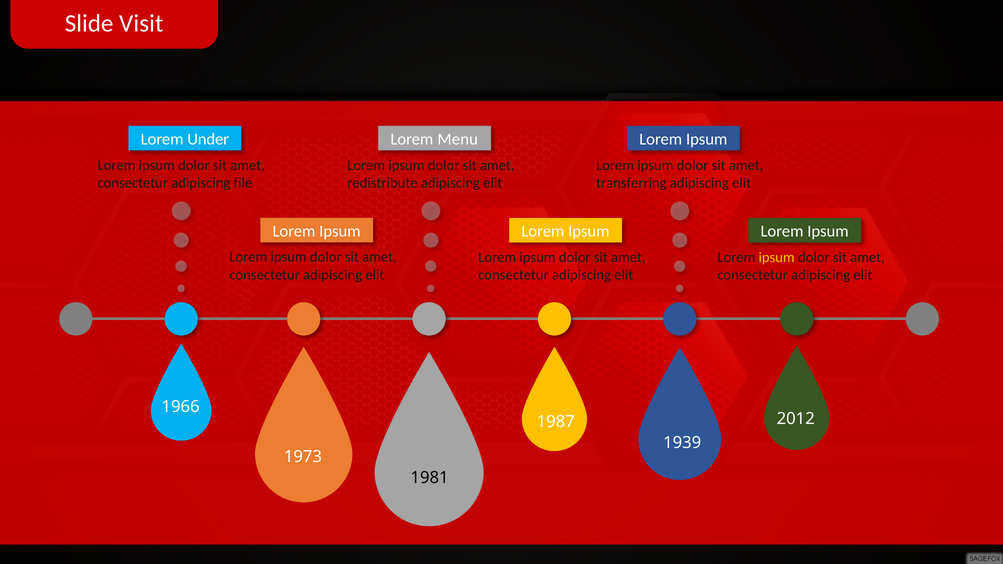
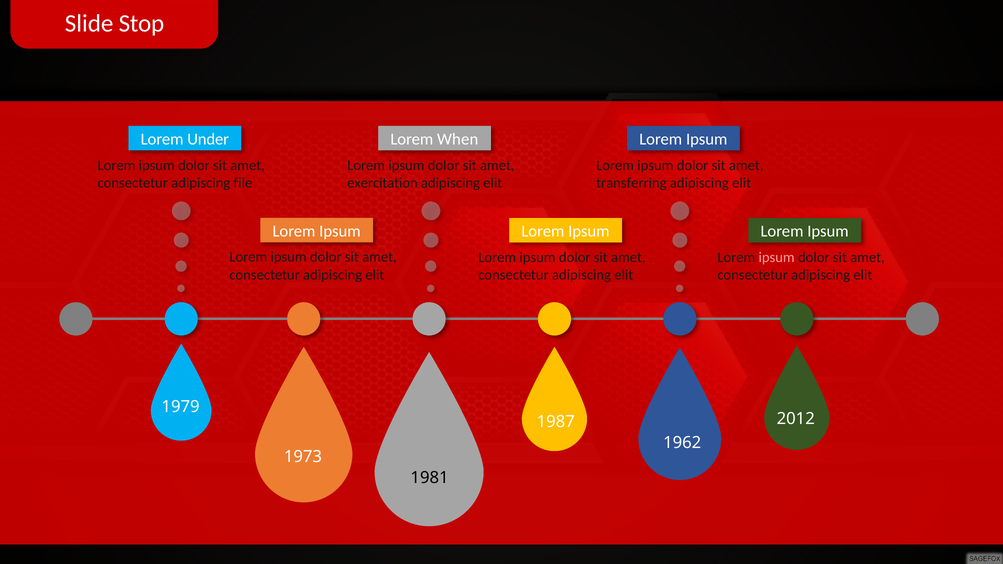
Visit: Visit -> Stop (141, 24)
Menu: Menu -> When (458, 139)
redistribute: redistribute -> exercitation (382, 183)
ipsum colour: yellow -> pink (777, 257)
1966: 1966 -> 1979 (181, 407)
1939: 1939 -> 1962 (682, 443)
